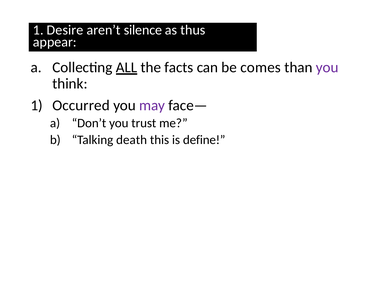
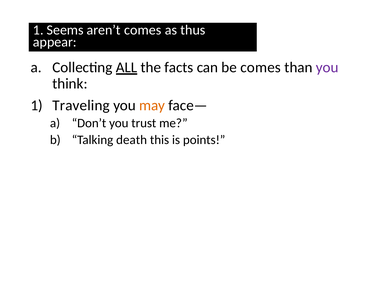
Desire: Desire -> Seems (65, 30)
aren’t silence: silence -> comes (143, 30)
Occurred: Occurred -> Traveling (81, 105)
may colour: purple -> orange (152, 105)
define: define -> points (204, 140)
